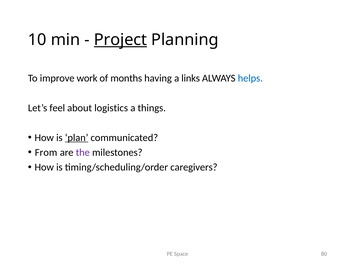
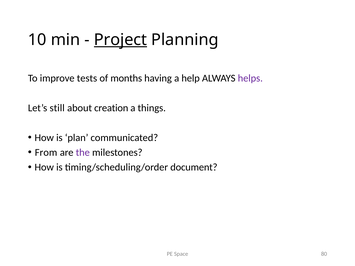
work: work -> tests (87, 78)
links: links -> help (191, 78)
helps colour: blue -> purple (250, 78)
feel: feel -> still (57, 108)
logistics: logistics -> creation (111, 108)
plan underline: present -> none (77, 138)
caregivers: caregivers -> document (194, 167)
